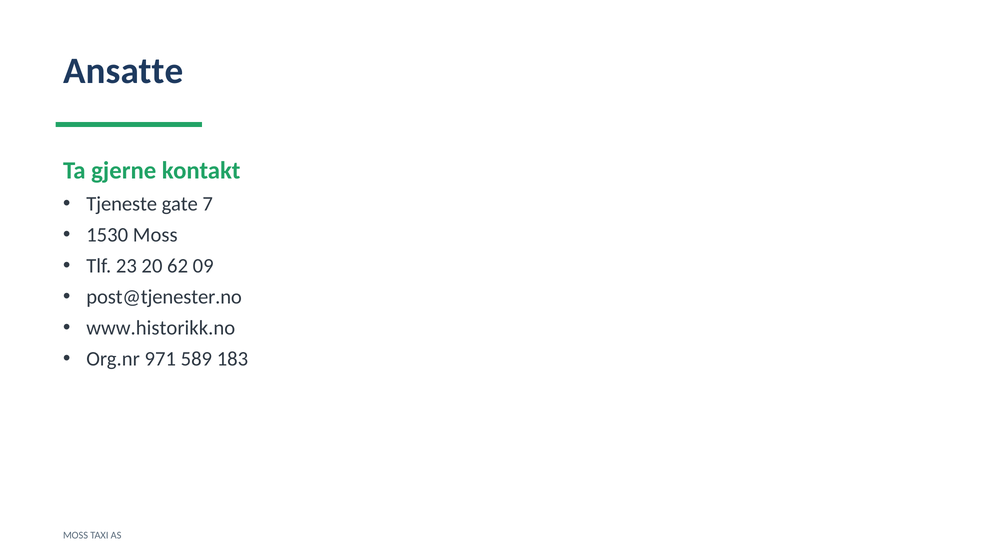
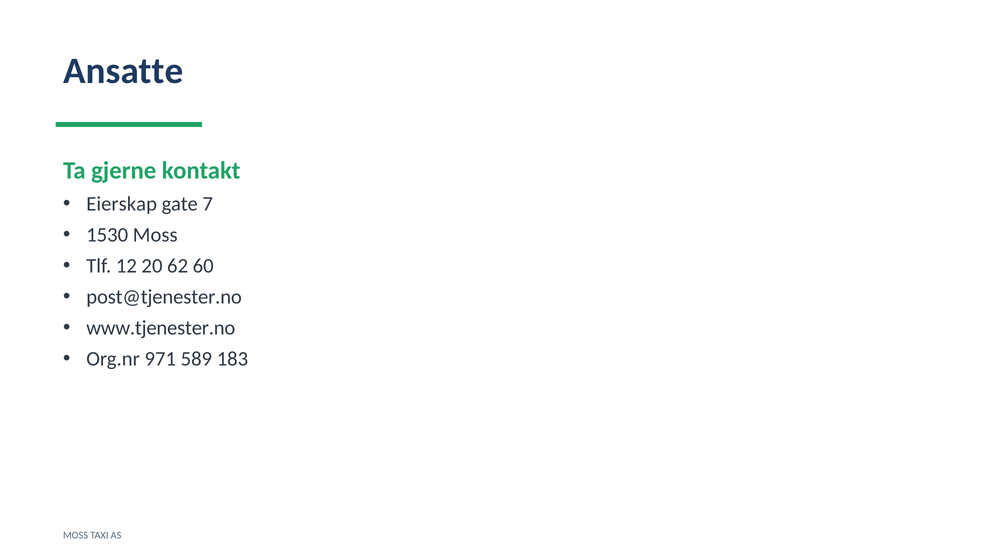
Tjeneste: Tjeneste -> Eierskap (122, 204)
23: 23 -> 12 (126, 266)
09: 09 -> 60 (203, 266)
www.historikk.no: www.historikk.no -> www.tjenester.no (161, 328)
